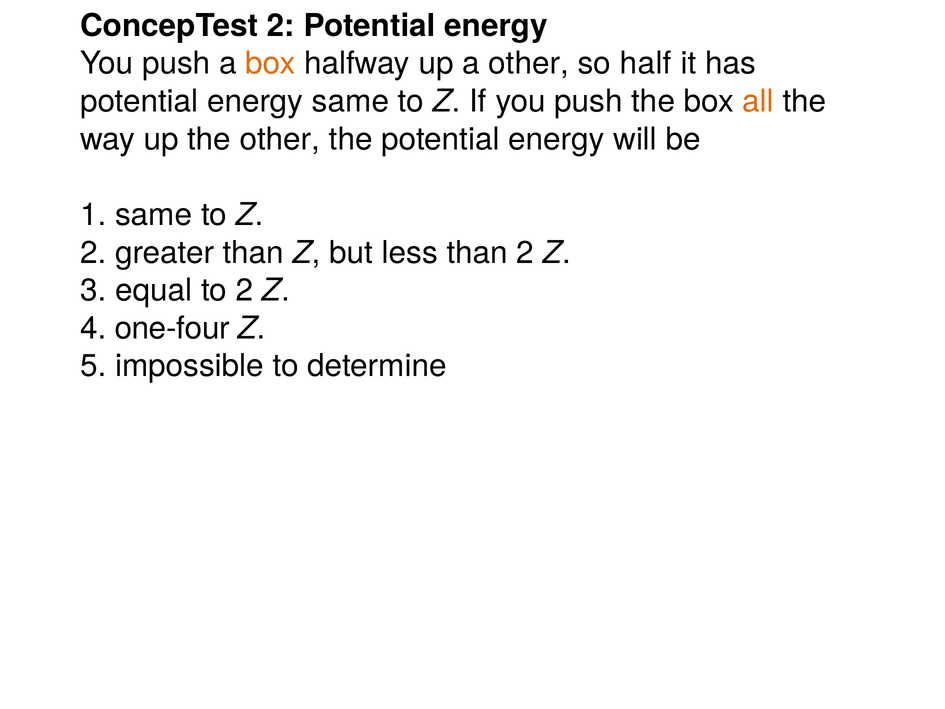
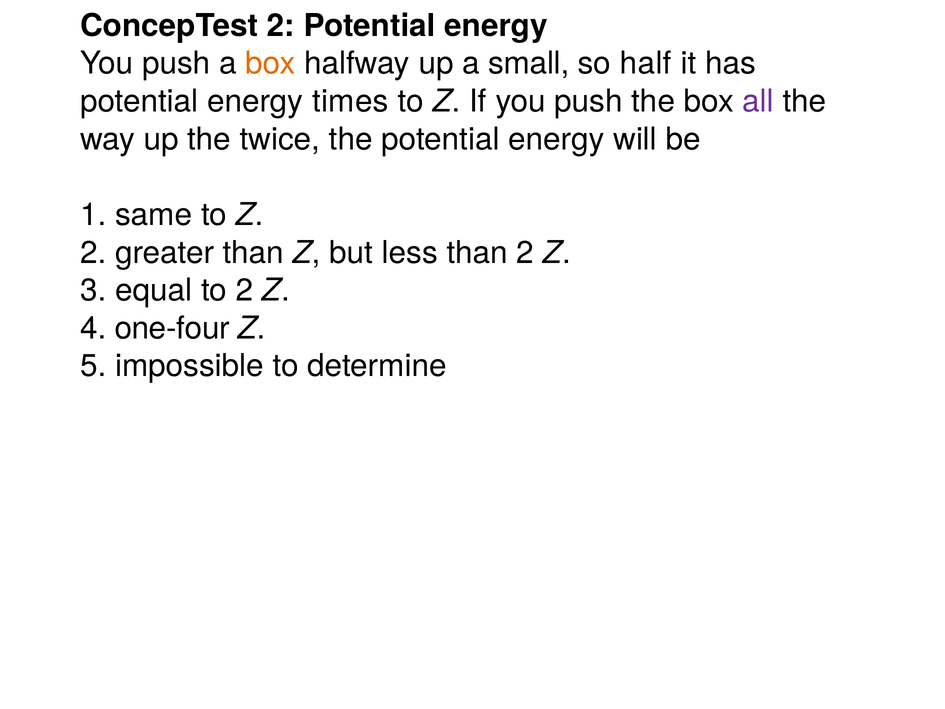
a other: other -> small (529, 64)
energy same: same -> times (350, 101)
all colour: orange -> purple (758, 101)
the other: other -> twice (280, 139)
